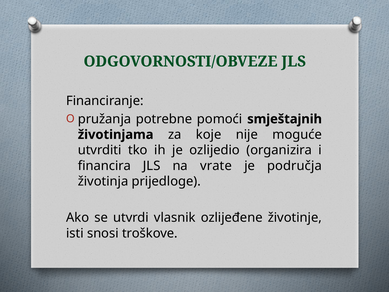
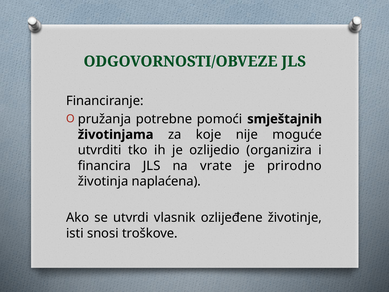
područja: područja -> prirodno (294, 166)
prijedloge: prijedloge -> naplaćena (166, 181)
